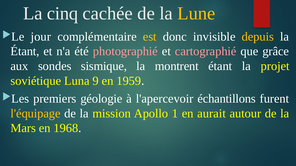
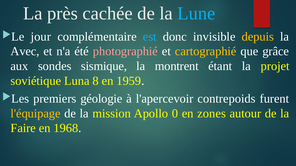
cinq: cinq -> près (63, 14)
Lune colour: yellow -> light blue (196, 14)
est colour: yellow -> light blue (150, 37)
Étant: Étant -> Avec (25, 51)
cartographié colour: pink -> yellow (206, 51)
9: 9 -> 8 (96, 81)
échantillons: échantillons -> contrepoids (227, 99)
1: 1 -> 0 (175, 114)
aurait: aurait -> zones (212, 114)
Mars: Mars -> Faire (23, 129)
